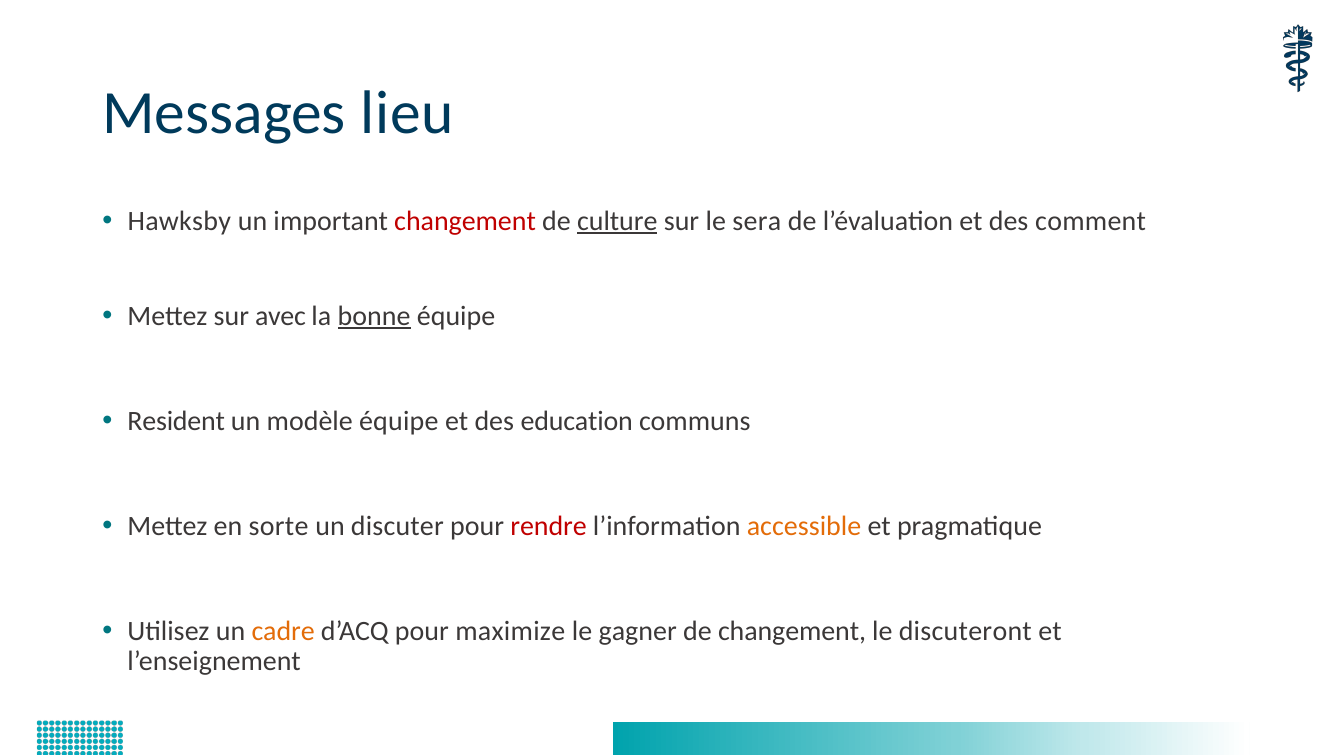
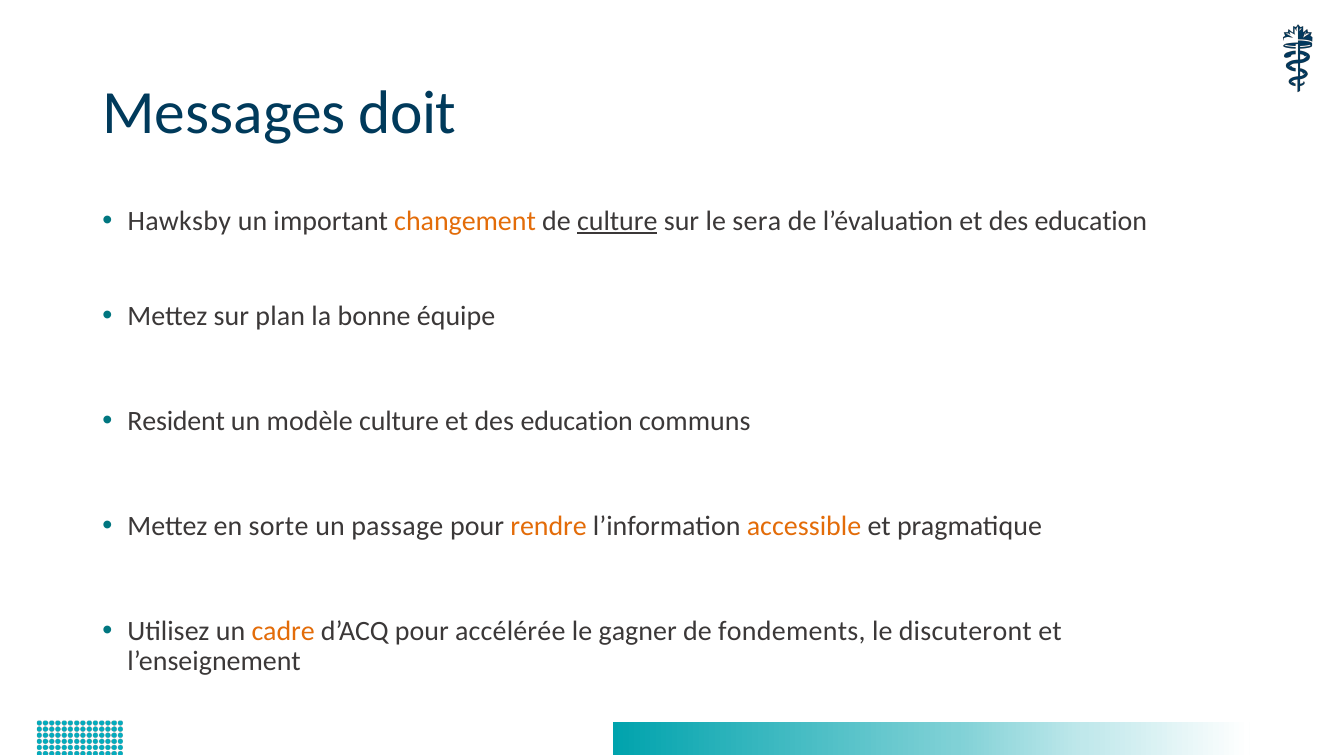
lieu: lieu -> doit (408, 113)
changement colour: red -> orange (465, 221)
l’évaluation et des comment: comment -> education (1091, 221)
avec: avec -> plan (280, 316)
bonne underline: present -> none (374, 316)
modèle équipe: équipe -> culture (399, 421)
discuter: discuter -> passage (397, 526)
rendre colour: red -> orange (549, 526)
maximize: maximize -> accélérée (510, 631)
de changement: changement -> fondements (792, 631)
